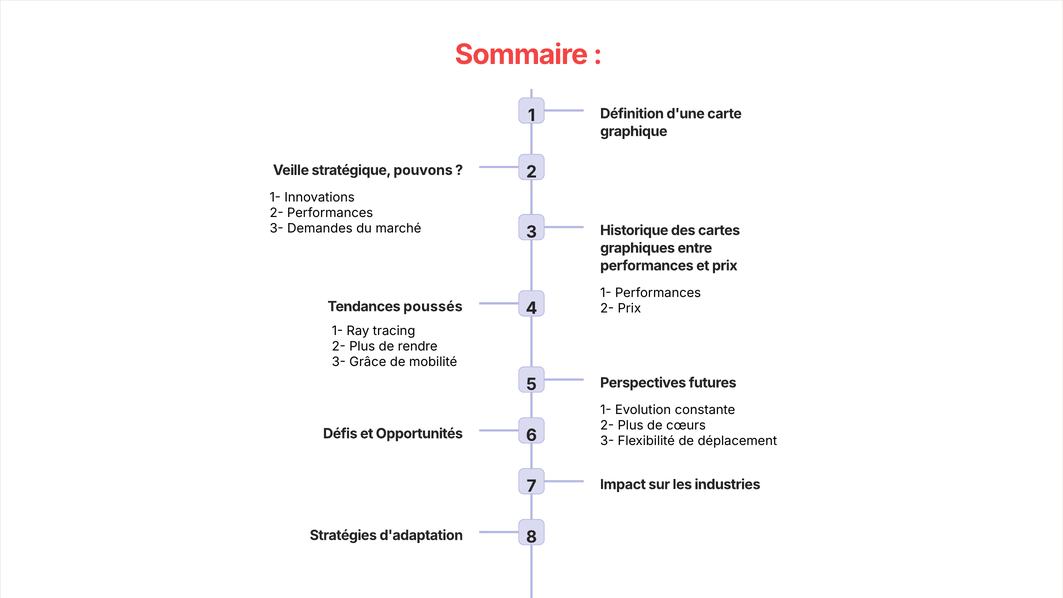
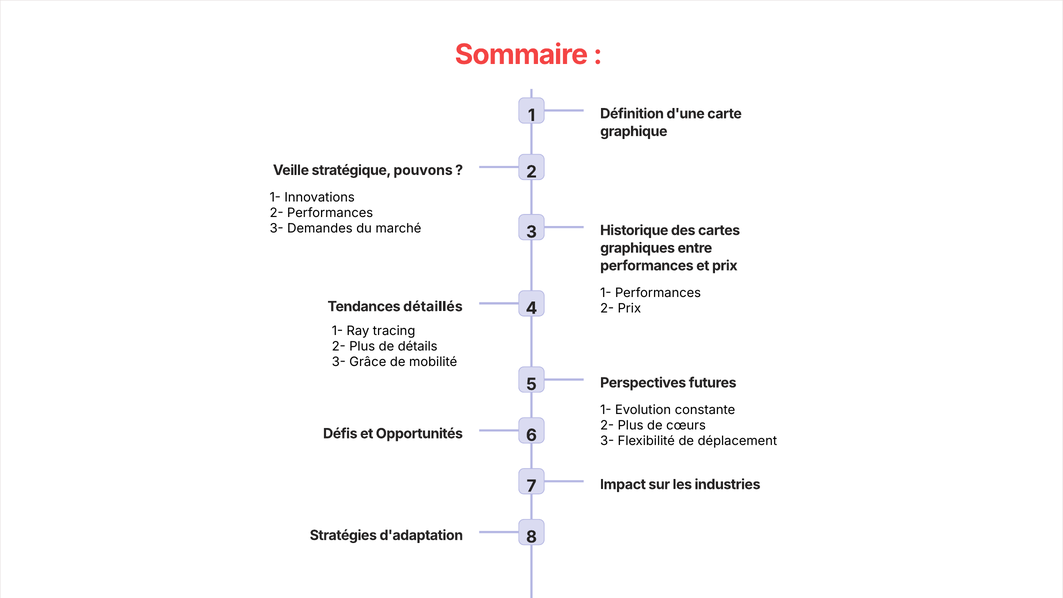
poussés: poussés -> détaillés (433, 307)
rendre: rendre -> détails (418, 346)
